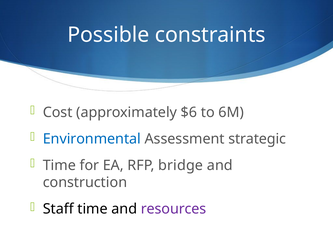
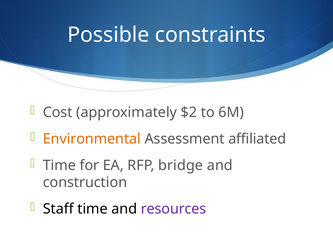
$6: $6 -> $2 (189, 112)
Environmental colour: blue -> orange (92, 139)
strategic: strategic -> affiliated (257, 139)
